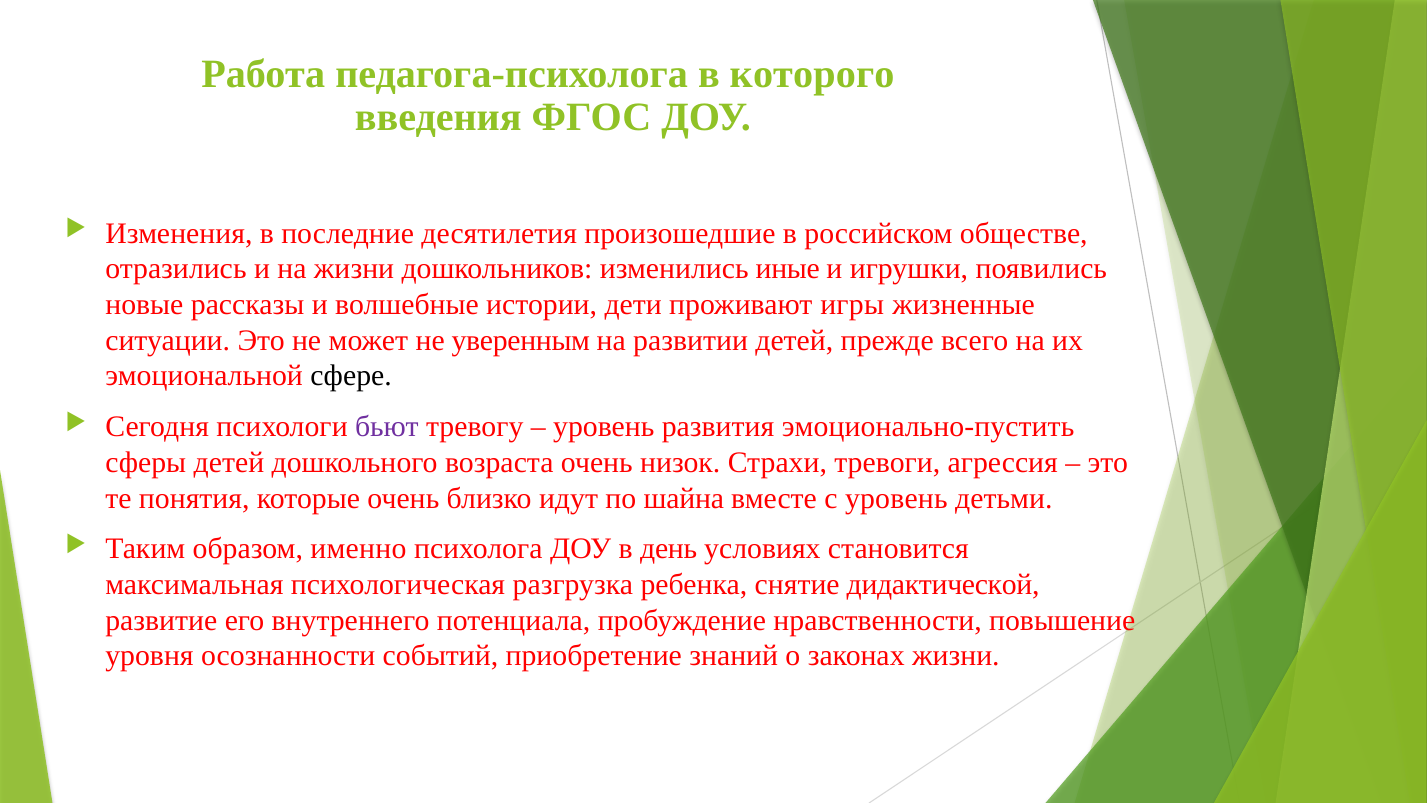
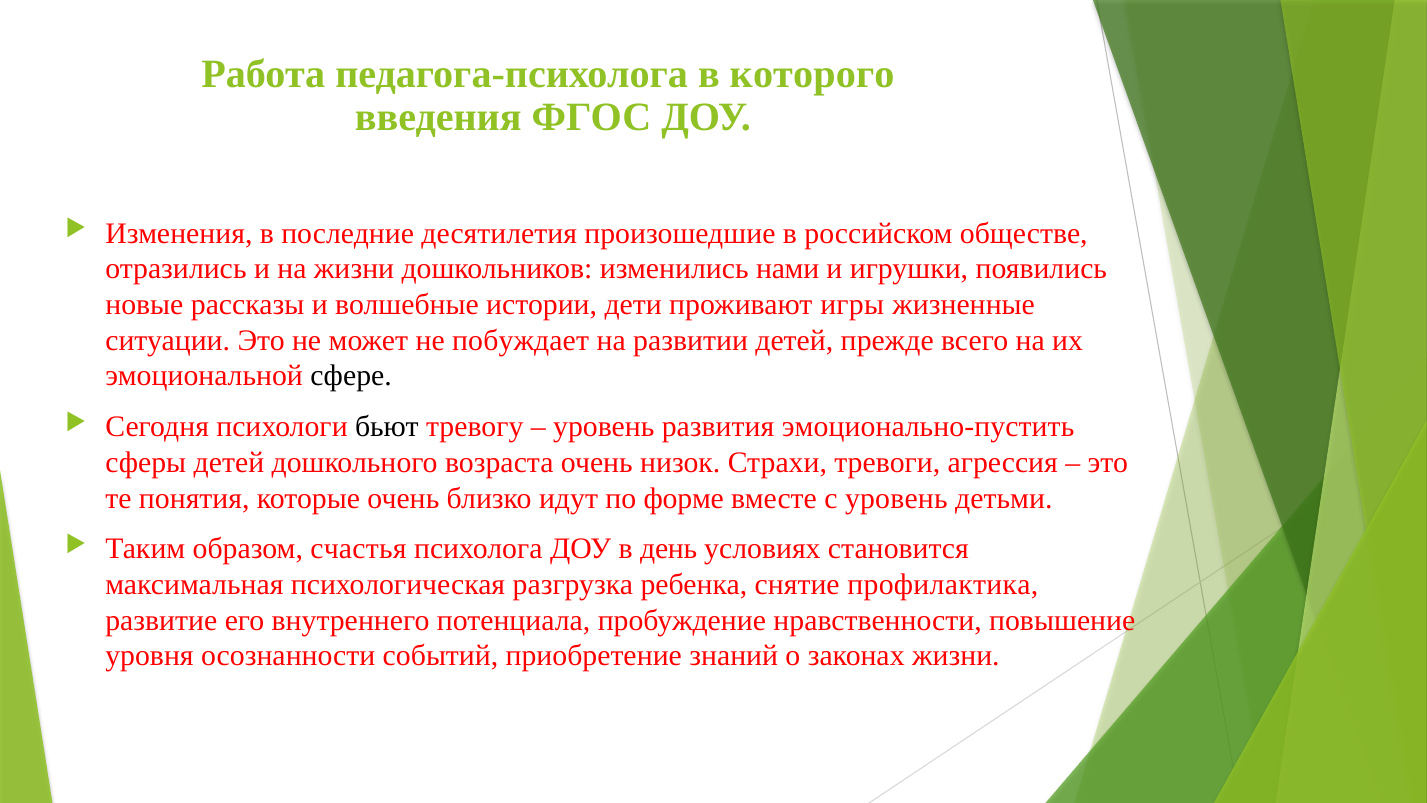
иные: иные -> нами (788, 269)
уверенным: уверенным -> побуждает (521, 340)
бьют colour: purple -> black (387, 427)
шайна: шайна -> форме (684, 498)
именно: именно -> счастья (358, 549)
дидактической: дидактической -> профилактика (943, 584)
